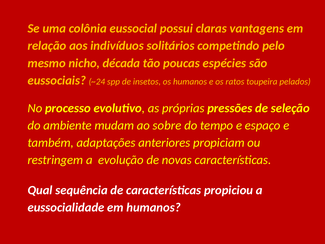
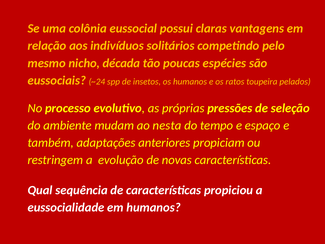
sobre: sobre -> nesta (167, 125)
